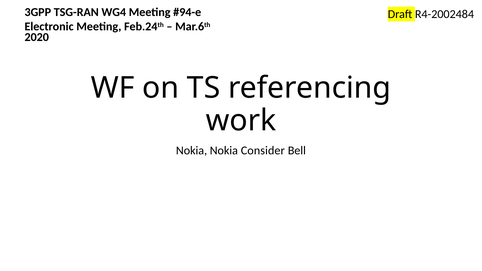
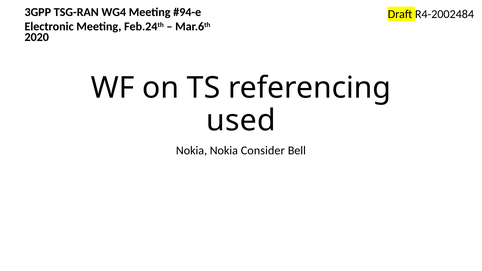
work: work -> used (241, 120)
